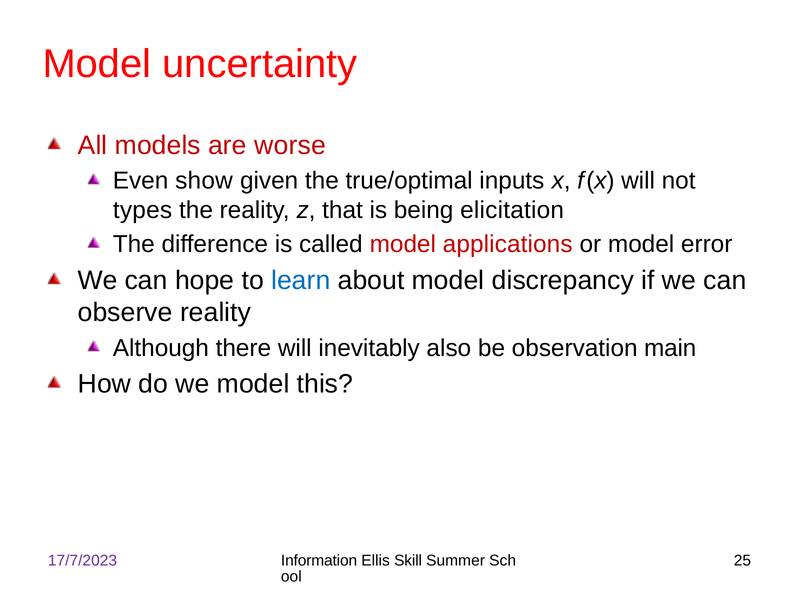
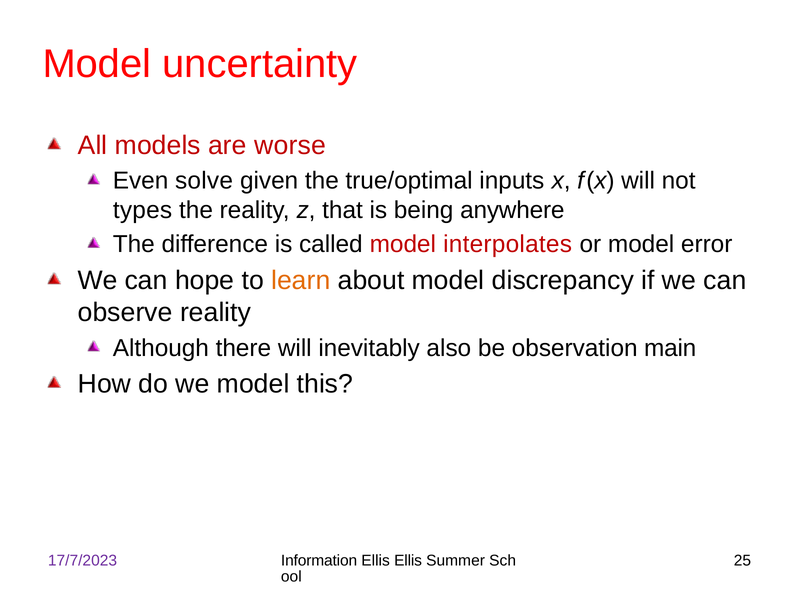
show: show -> solve (204, 181)
elicitation: elicitation -> anywhere (512, 210)
applications: applications -> interpolates (508, 244)
learn colour: blue -> orange (301, 280)
Ellis Skill: Skill -> Ellis (408, 560)
